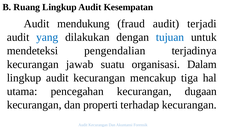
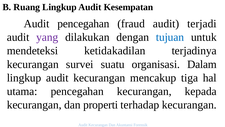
Audit mendukung: mendukung -> pencegahan (83, 24)
yang colour: blue -> purple (47, 37)
pengendalian: pengendalian -> ketidakadilan (115, 51)
jawab: jawab -> survei (80, 64)
dugaan: dugaan -> kepada (201, 91)
